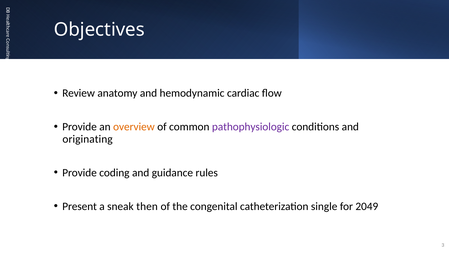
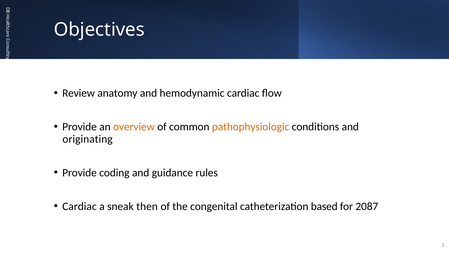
pathophysiologic colour: purple -> orange (251, 127)
Present: Present -> Cardiac (79, 206)
single: single -> based (324, 206)
2049: 2049 -> 2087 (367, 206)
